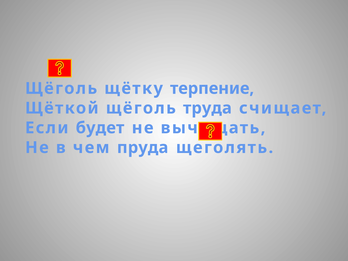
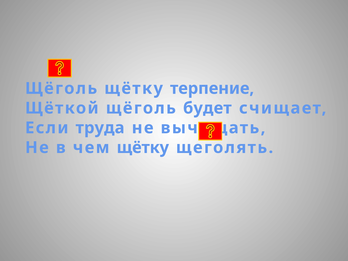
труда: труда -> будет (207, 108)
будет: будет -> труда (100, 128)
чем пруда: пруда -> щётку (143, 148)
